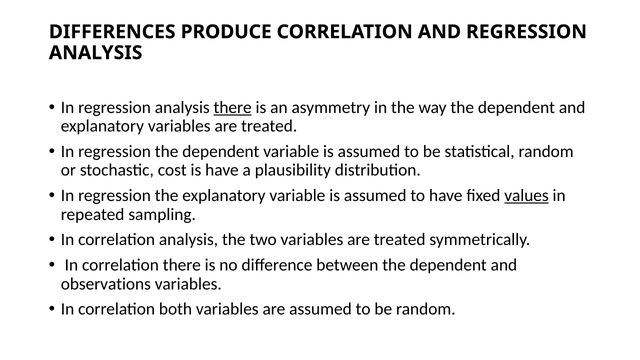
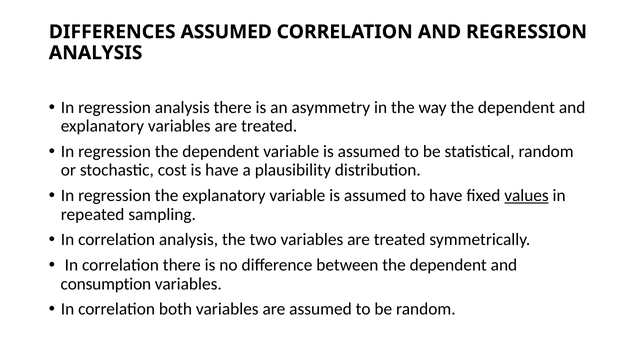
DIFFERENCES PRODUCE: PRODUCE -> ASSUMED (226, 32)
there underline: present -> none (233, 107)
observations: observations -> consumption (106, 284)
